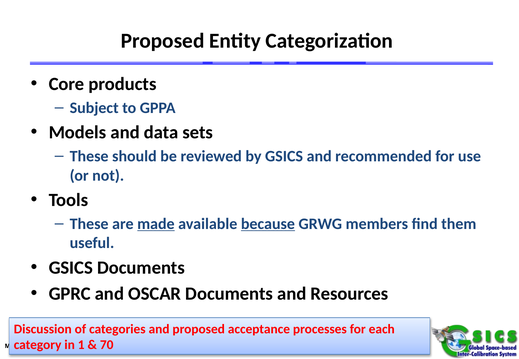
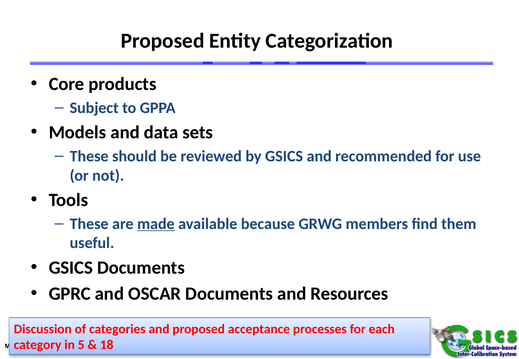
because underline: present -> none (268, 224)
1: 1 -> 5 (81, 345)
70: 70 -> 18 (107, 345)
